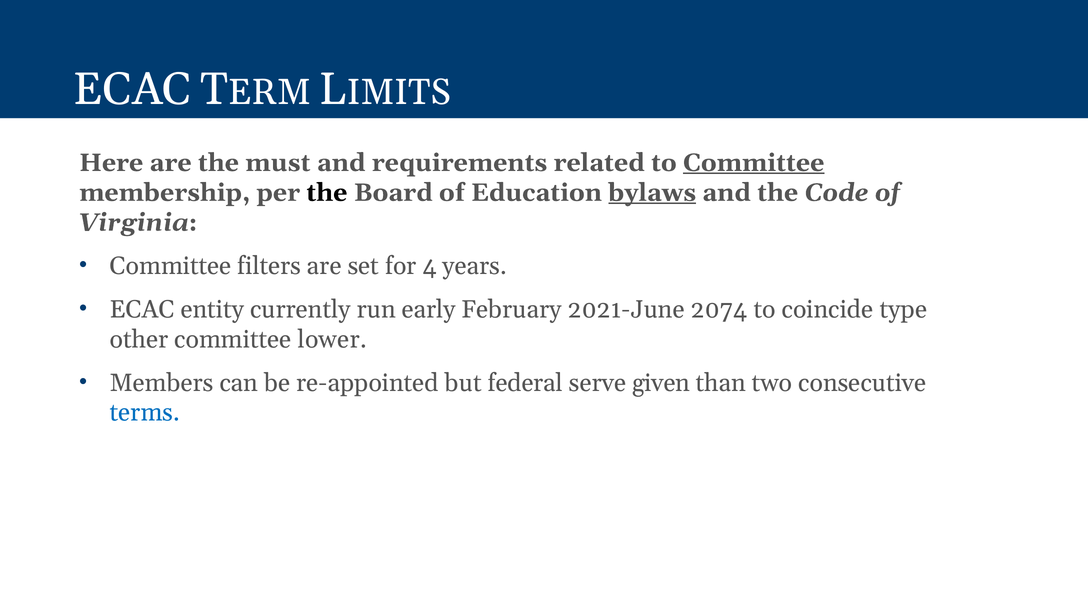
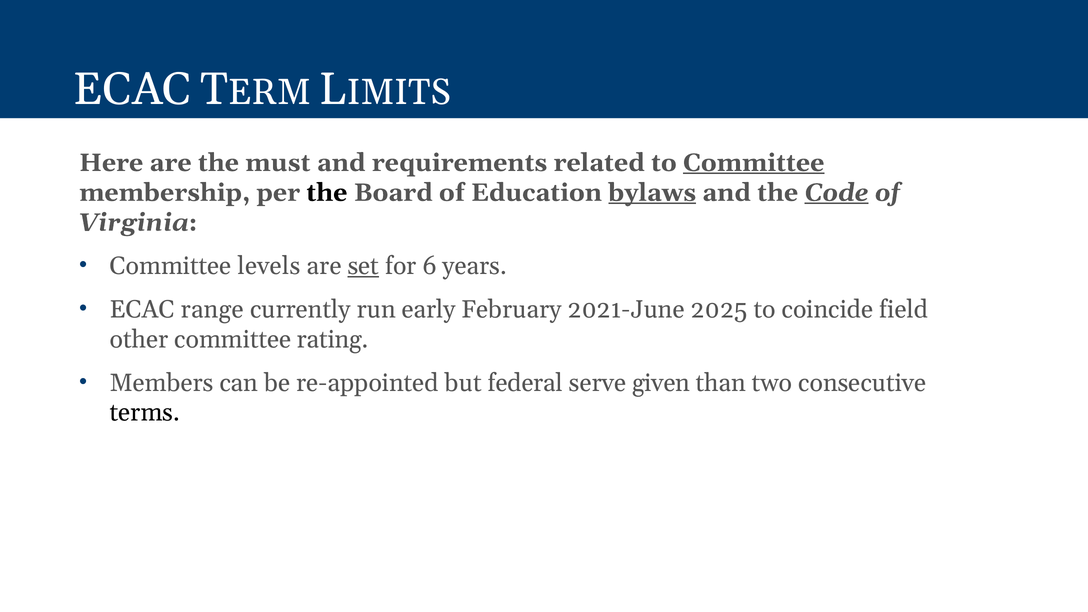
Code underline: none -> present (836, 193)
filters: filters -> levels (269, 266)
set underline: none -> present (363, 266)
4: 4 -> 6 (430, 266)
entity: entity -> range (212, 309)
2074: 2074 -> 2025 (719, 309)
type: type -> field (904, 309)
lower: lower -> rating (333, 339)
terms colour: blue -> black (145, 413)
